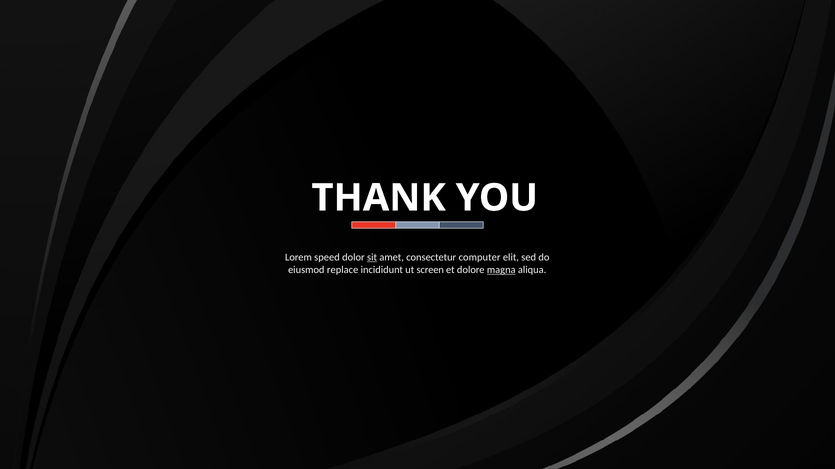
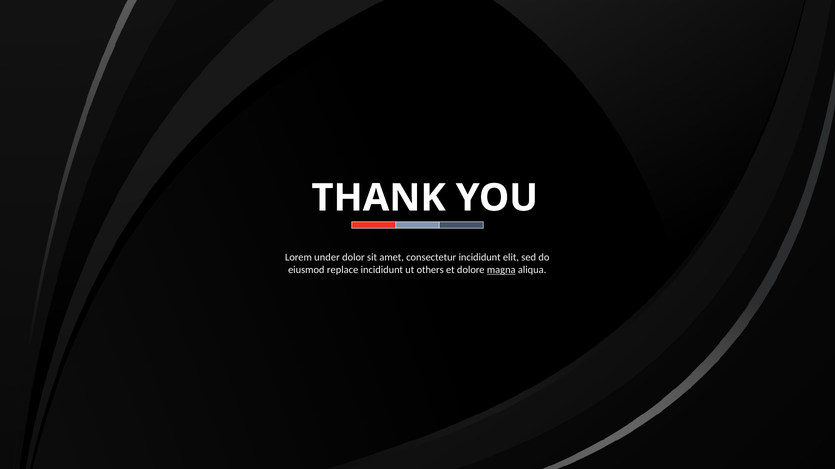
speed: speed -> under (327, 258)
sit underline: present -> none (372, 258)
consectetur computer: computer -> incididunt (480, 258)
screen: screen -> others (430, 270)
